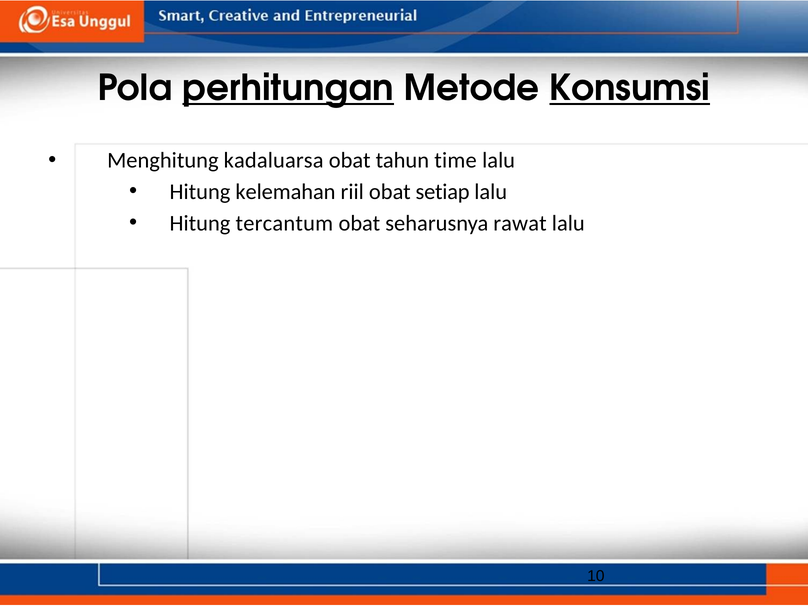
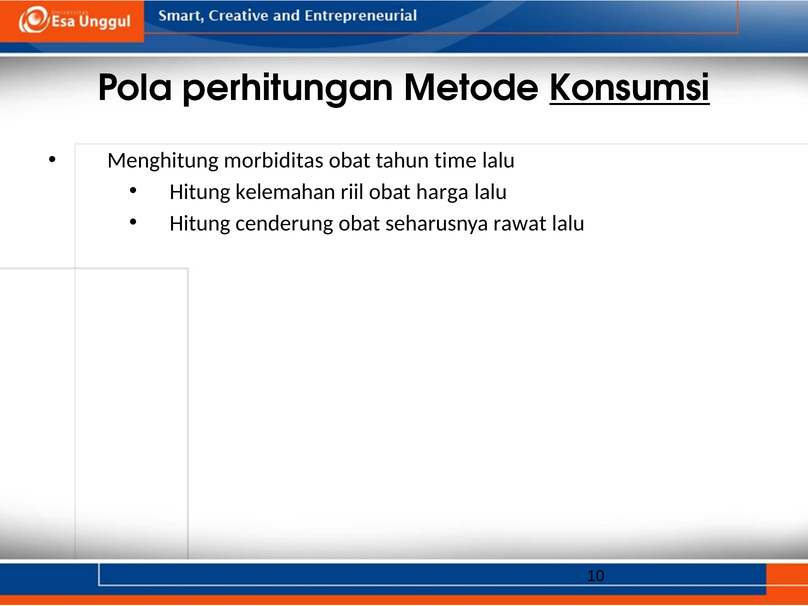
perhitungan underline: present -> none (288, 89)
kadaluarsa: kadaluarsa -> morbiditas (274, 160)
setiap: setiap -> harga (442, 192)
tercantum: tercantum -> cenderung (284, 223)
